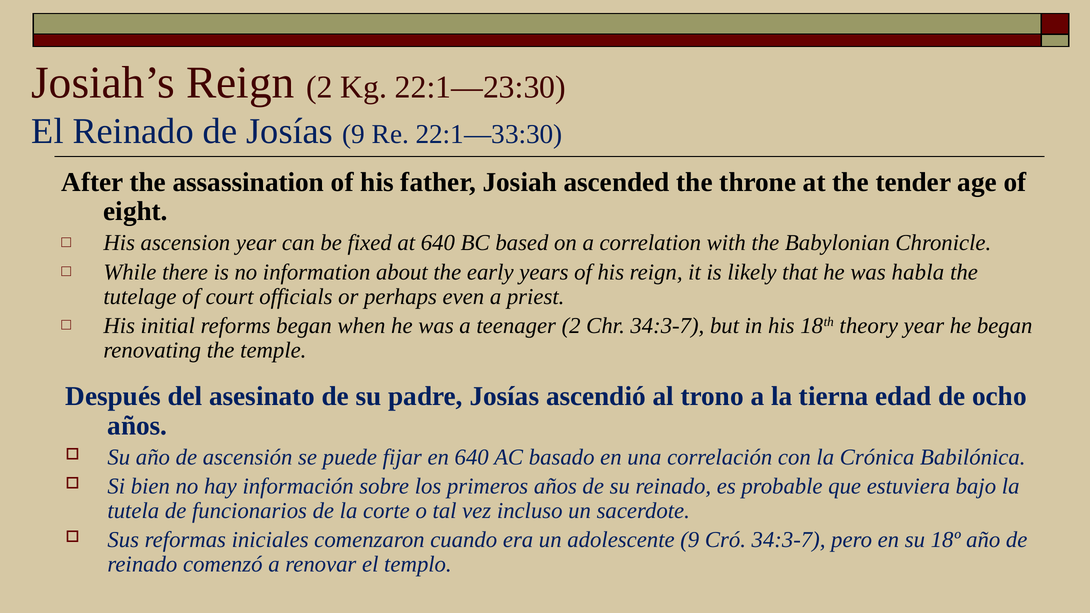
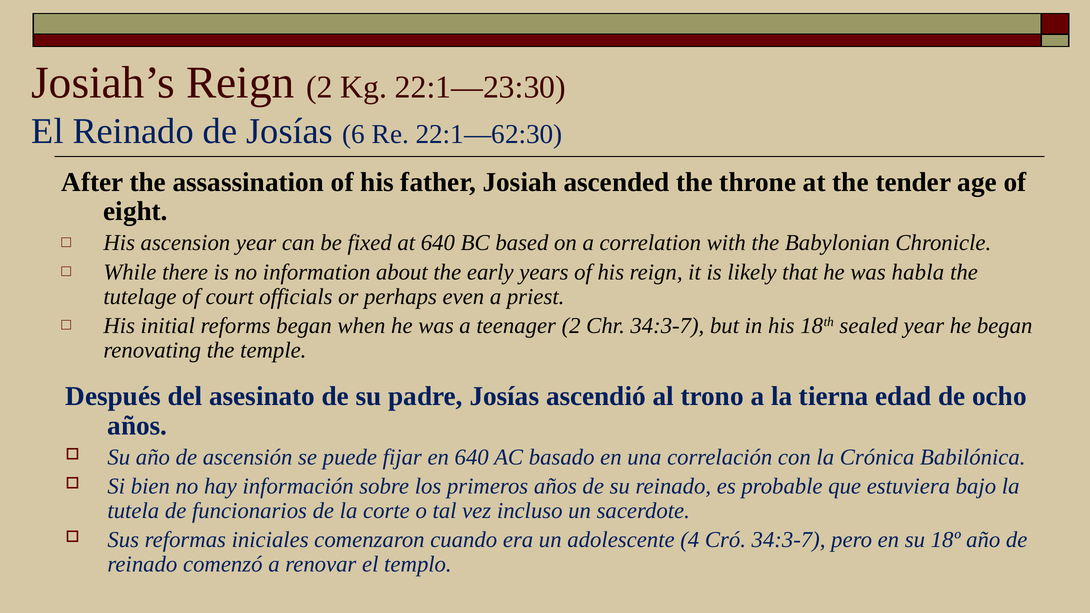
Josías 9: 9 -> 6 (354, 134)
22:1—33:30: 22:1—33:30 -> 22:1—62:30 (489, 134)
theory: theory -> sealed (869, 326)
adolescente 9: 9 -> 4 (690, 540)
